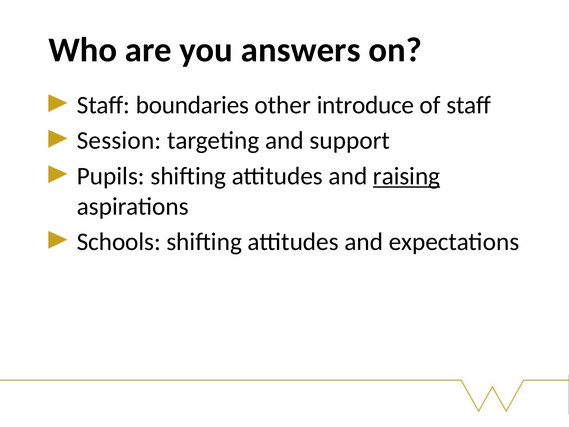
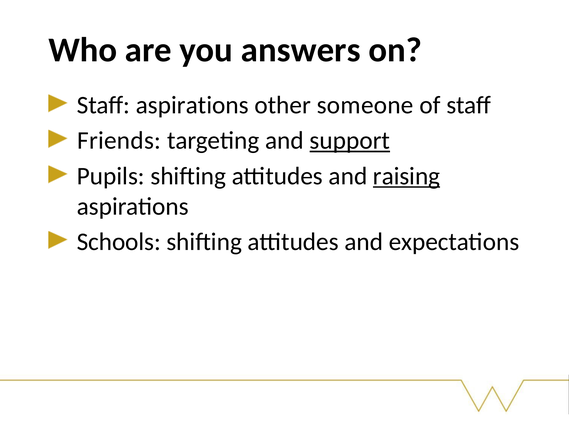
Staff boundaries: boundaries -> aspirations (192, 105)
introduce: introduce -> someone (365, 105)
Session: Session -> Friends (119, 141)
support underline: none -> present (350, 141)
